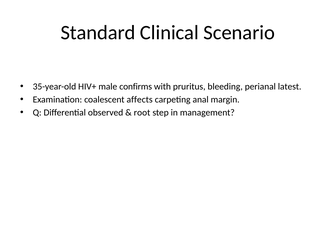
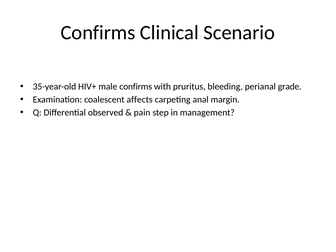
Standard: Standard -> Confirms (98, 33)
latest: latest -> grade (290, 87)
root: root -> pain (142, 113)
